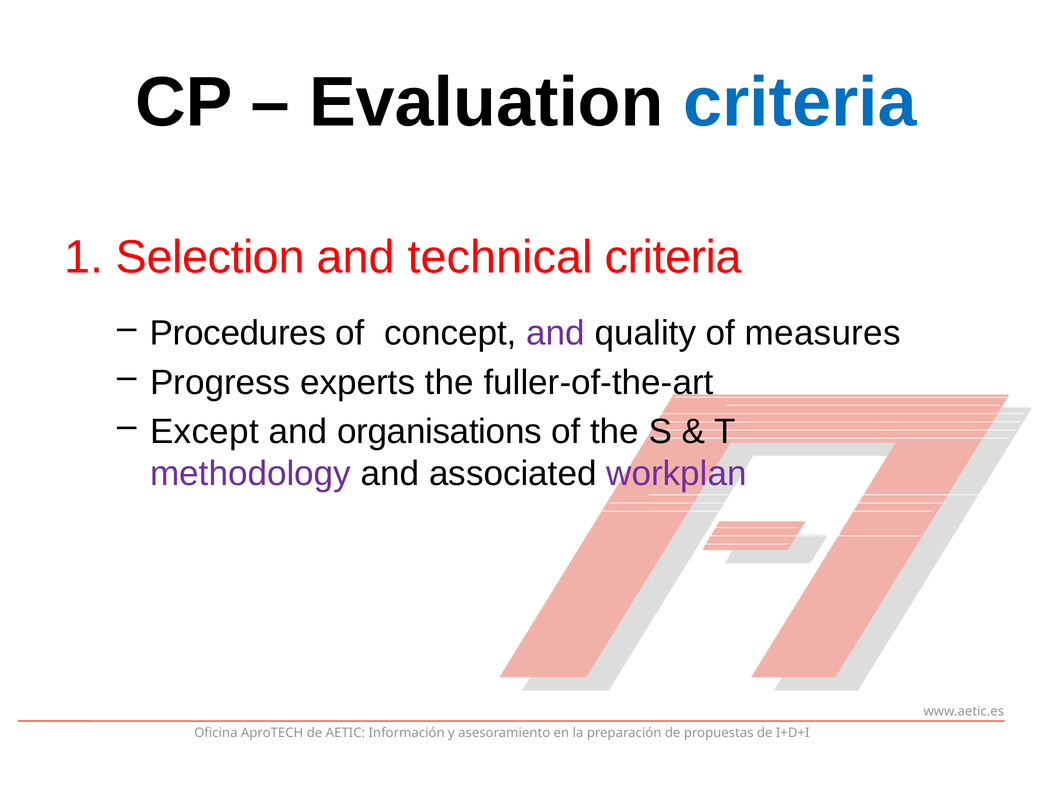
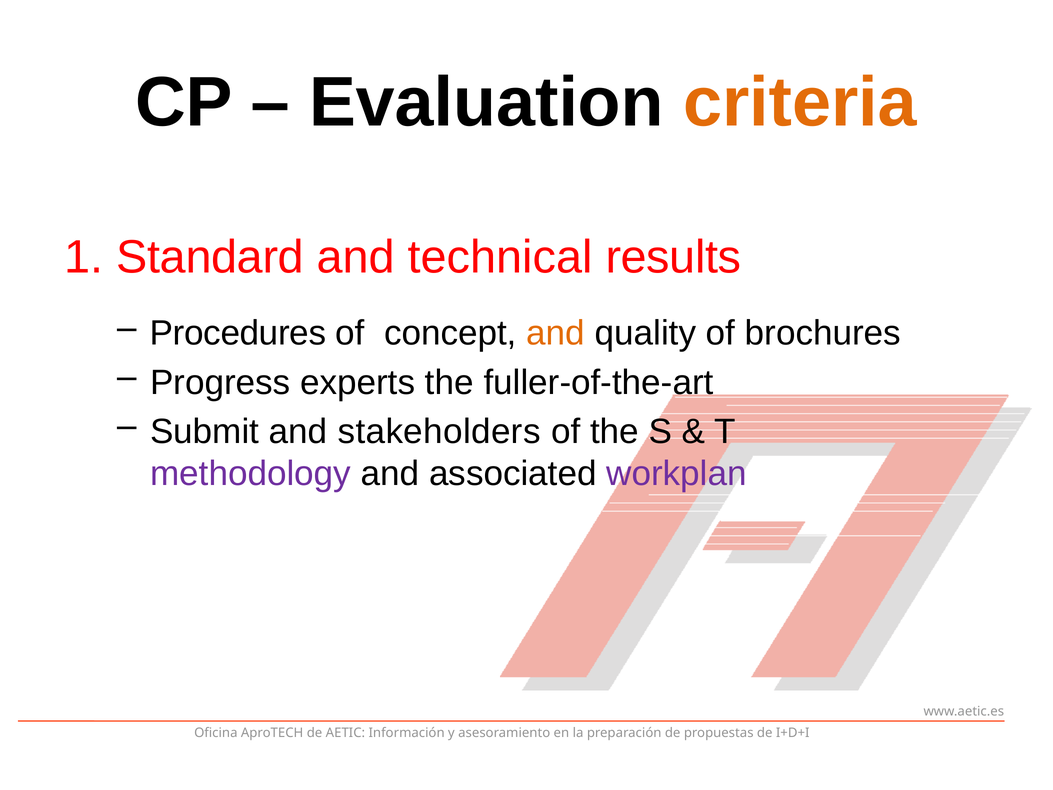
criteria colour: blue -> orange (800, 102)
Selection: Selection -> Standard (210, 257)
technical criteria: criteria -> results (673, 257)
and colour: purple -> orange (556, 333)
measures: measures -> brochures (823, 333)
Except: Except -> Submit (205, 431)
organisations: organisations -> stakeholders (439, 431)
